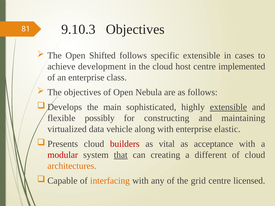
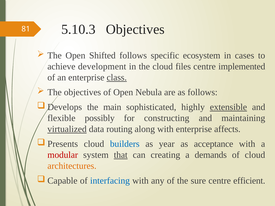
9.10.3: 9.10.3 -> 5.10.3 (78, 29)
specific extensible: extensible -> ecosystem (202, 56)
host: host -> files (183, 67)
class underline: none -> present (117, 78)
virtualized underline: none -> present (67, 129)
vehicle: vehicle -> routing (119, 129)
elastic: elastic -> affects (227, 129)
builders colour: red -> blue (125, 144)
vital: vital -> year (167, 144)
different: different -> demands (211, 155)
interfacing colour: orange -> blue (110, 181)
grid: grid -> sure (198, 181)
licensed: licensed -> efficient (249, 181)
